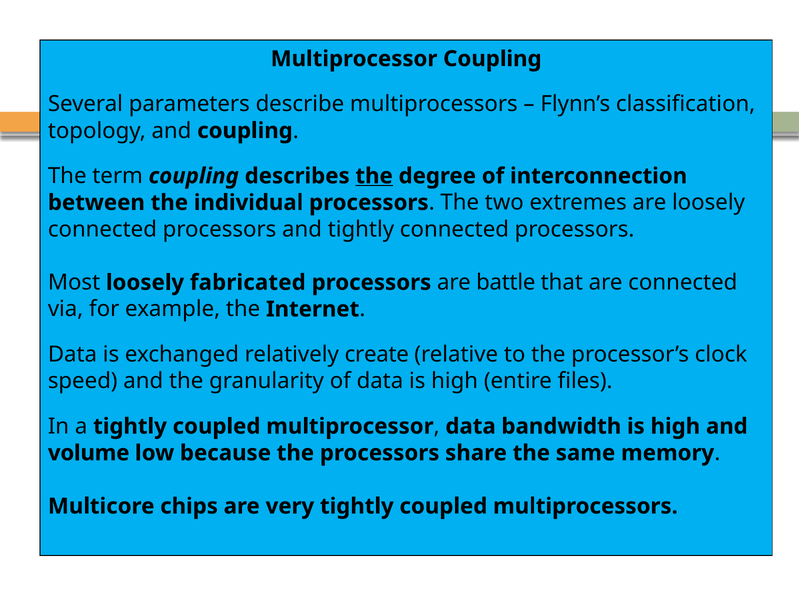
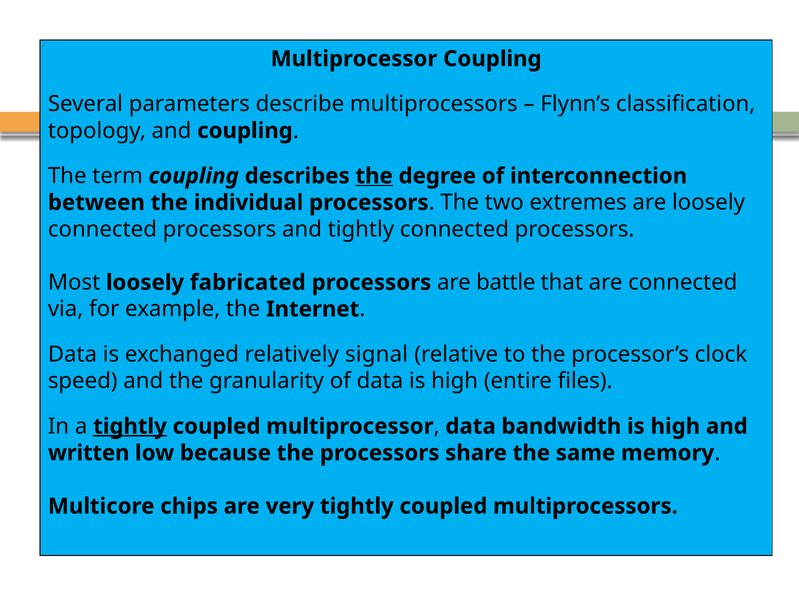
create: create -> signal (377, 355)
tightly underline: none -> present (130, 427)
volume: volume -> written (89, 453)
